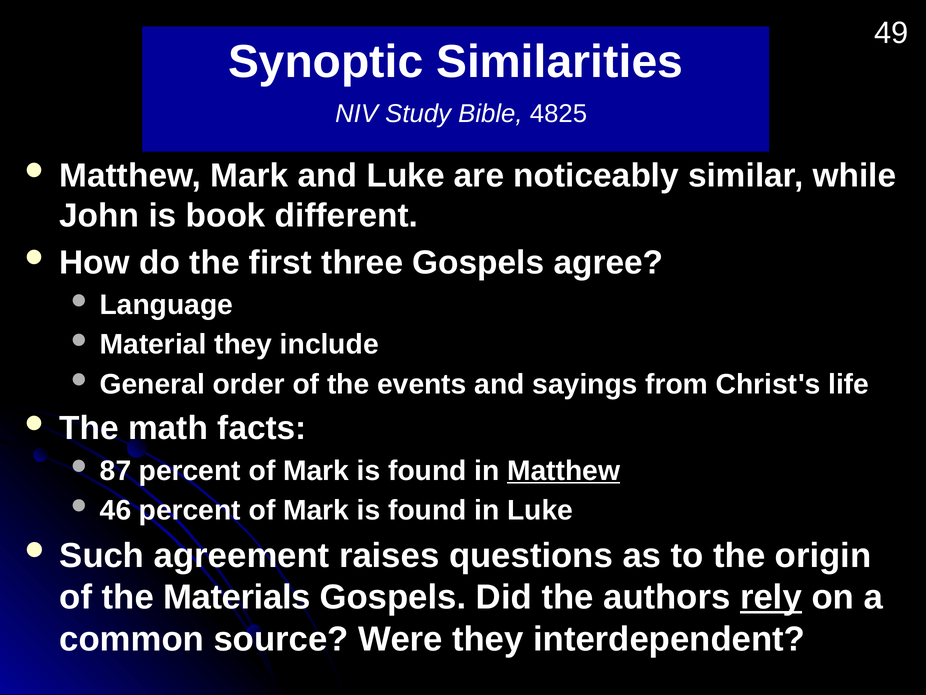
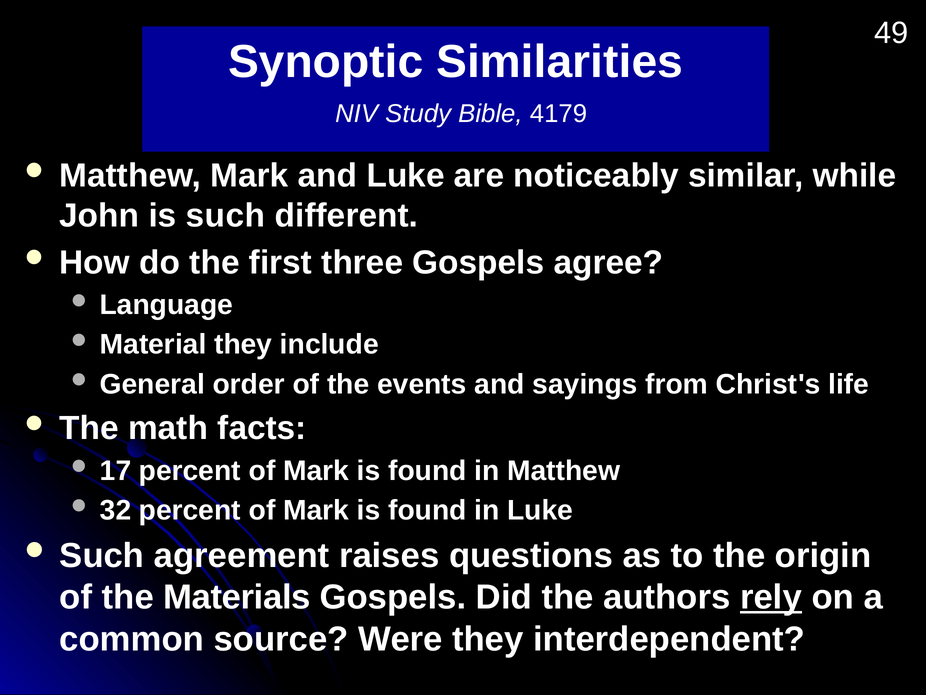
4825: 4825 -> 4179 (558, 114)
is book: book -> such (225, 216)
87: 87 -> 17 (116, 470)
Matthew underline: present -> none (564, 470)
46: 46 -> 32 (116, 510)
